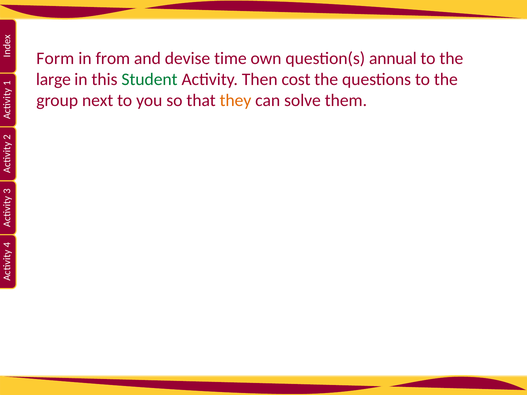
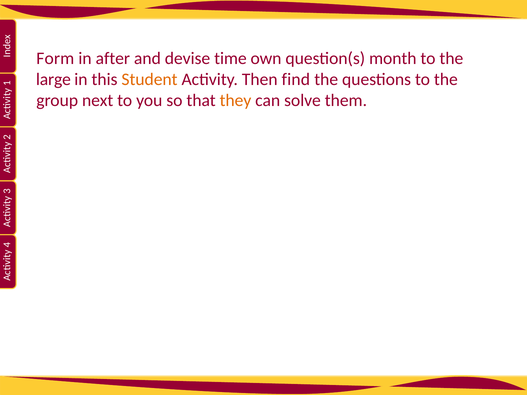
from: from -> after (113, 58)
annual: annual -> month (393, 58)
Student colour: green -> orange (150, 79)
cost: cost -> find (296, 79)
